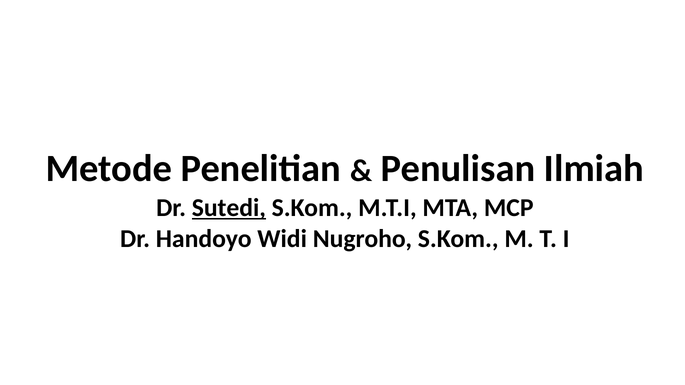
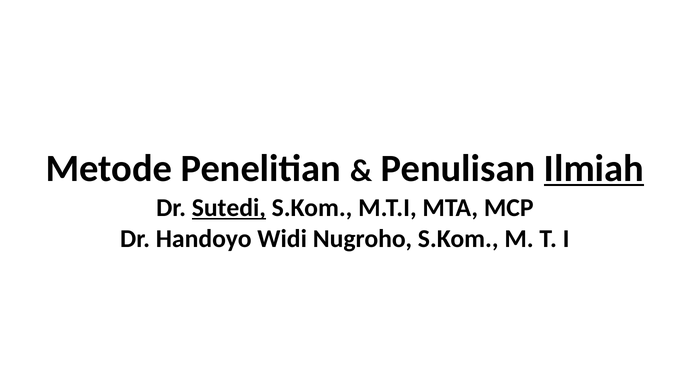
Ilmiah underline: none -> present (594, 169)
